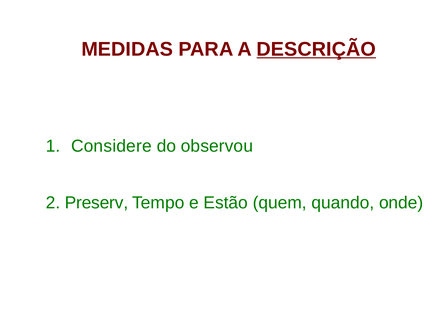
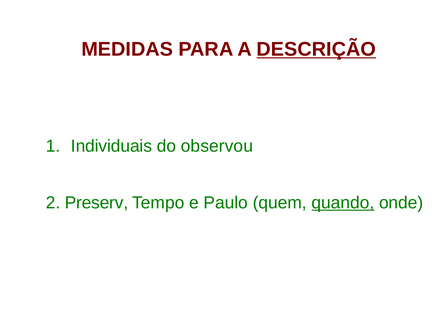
Considere: Considere -> Individuais (112, 146)
Estão: Estão -> Paulo (226, 203)
quando underline: none -> present (343, 203)
